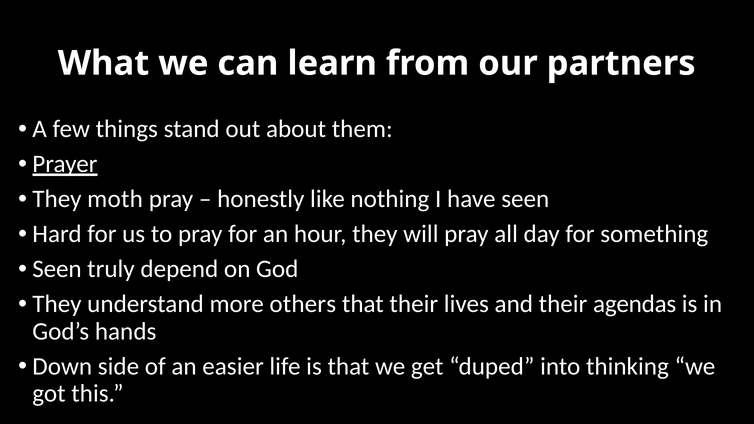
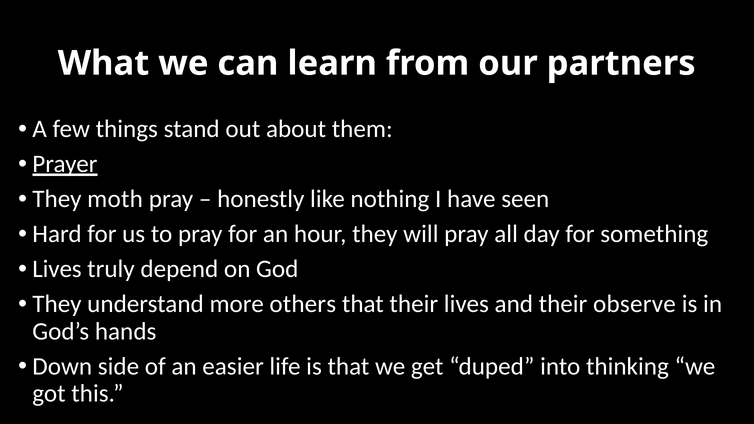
Seen: Seen -> Lives (57, 269)
agendas: agendas -> observe (634, 304)
